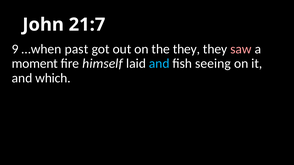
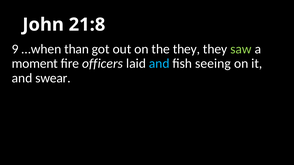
21:7: 21:7 -> 21:8 (87, 25)
past: past -> than (77, 49)
saw colour: pink -> light green (241, 49)
himself: himself -> officers (103, 64)
which: which -> swear (53, 78)
